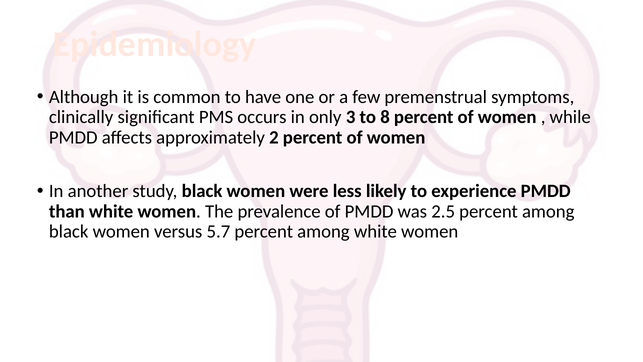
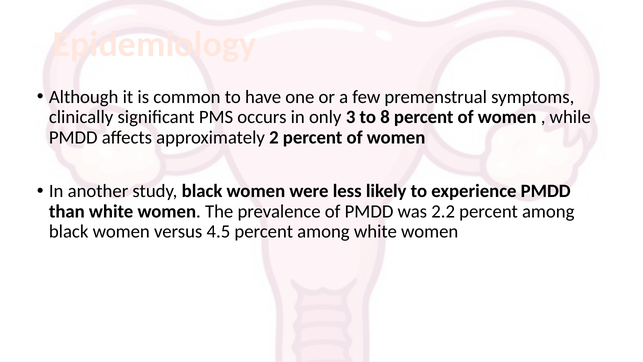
2.5: 2.5 -> 2.2 (443, 211)
5.7: 5.7 -> 4.5 (218, 231)
